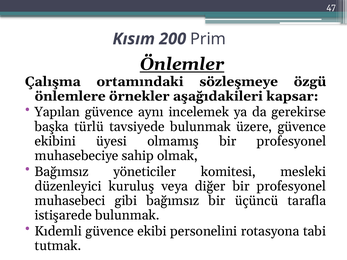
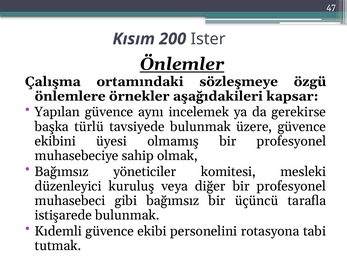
Prim: Prim -> Ister (208, 39)
